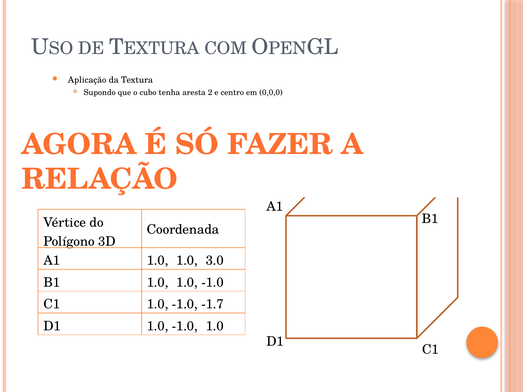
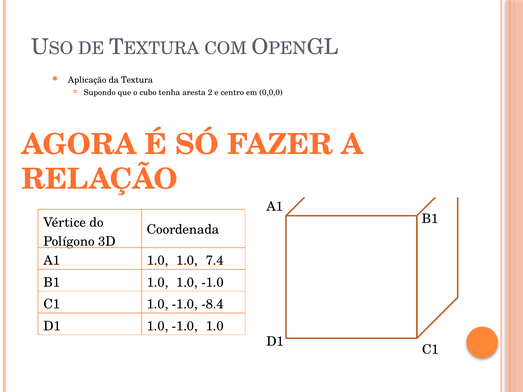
3.0: 3.0 -> 7.4 (215, 261)
-1.7: -1.7 -> -8.4 (213, 304)
